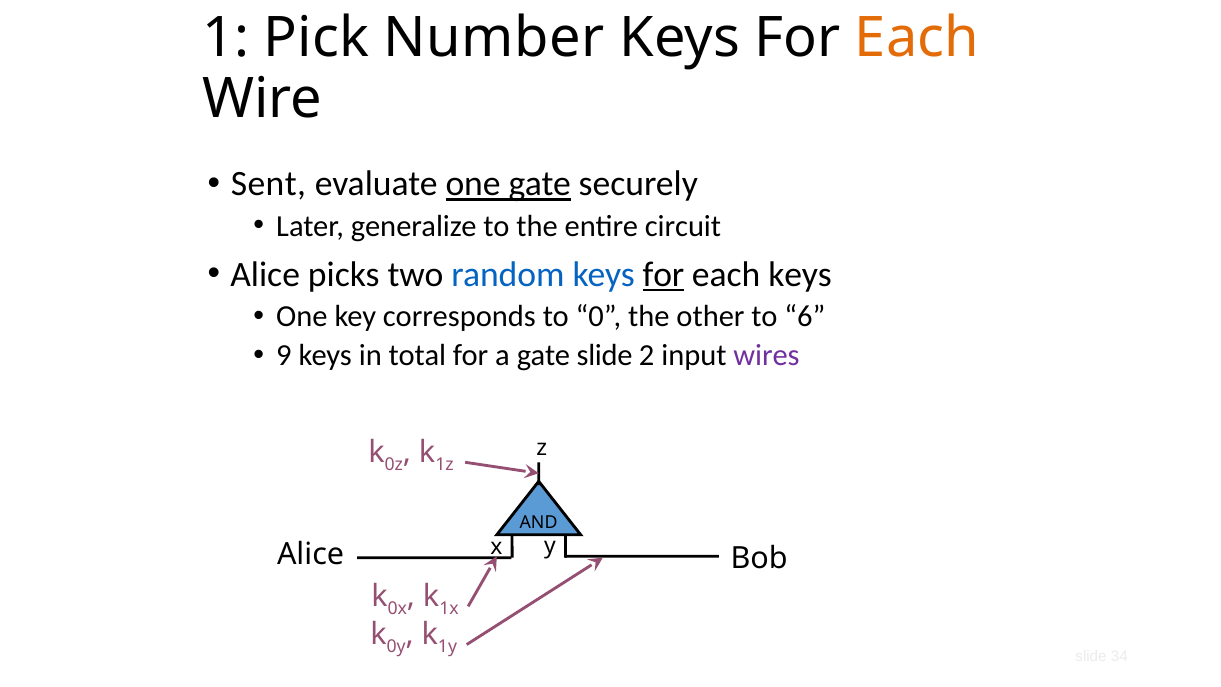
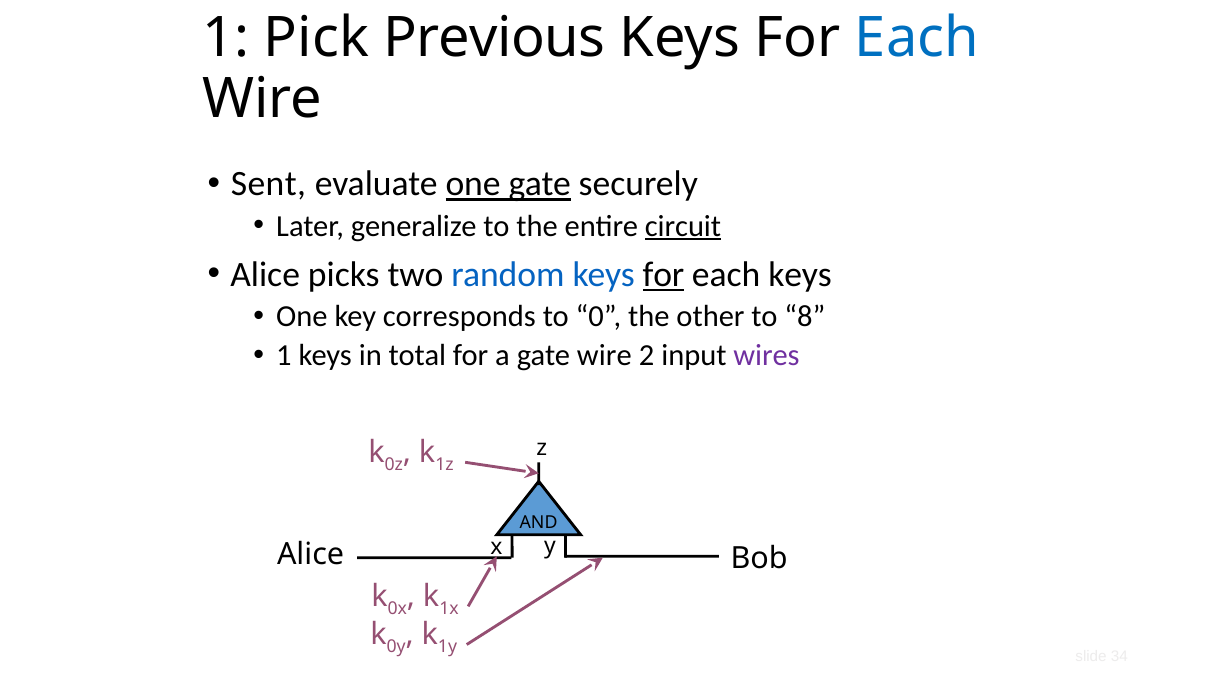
Number: Number -> Previous (494, 38)
Each colour: orange -> blue (917, 38)
circuit underline: none -> present (683, 226)
6: 6 -> 8 (805, 316)
9: 9 -> 1 (284, 356)
gate slide: slide -> wire (604, 356)
